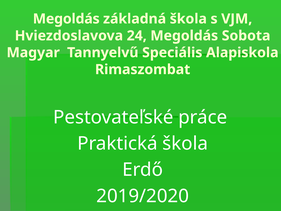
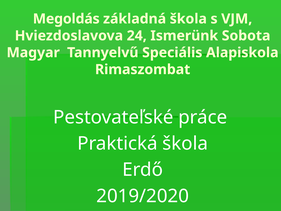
24 Megoldás: Megoldás -> Ismerünk (184, 36)
